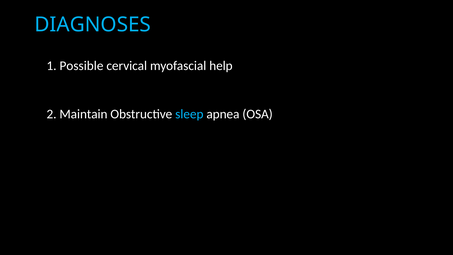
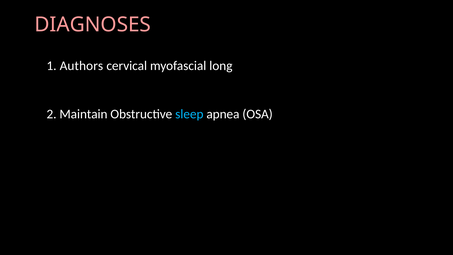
DIAGNOSES colour: light blue -> pink (93, 24)
Possible: Possible -> Authors (81, 66)
help: help -> long (221, 66)
